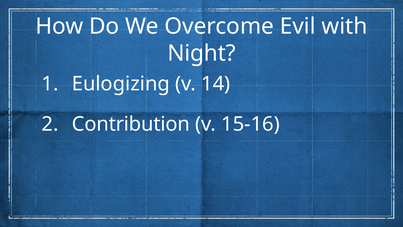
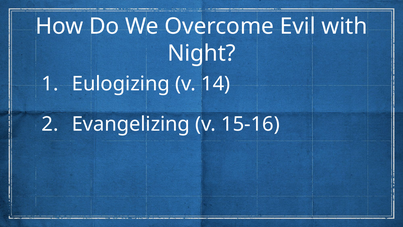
Contribution: Contribution -> Evangelizing (131, 124)
